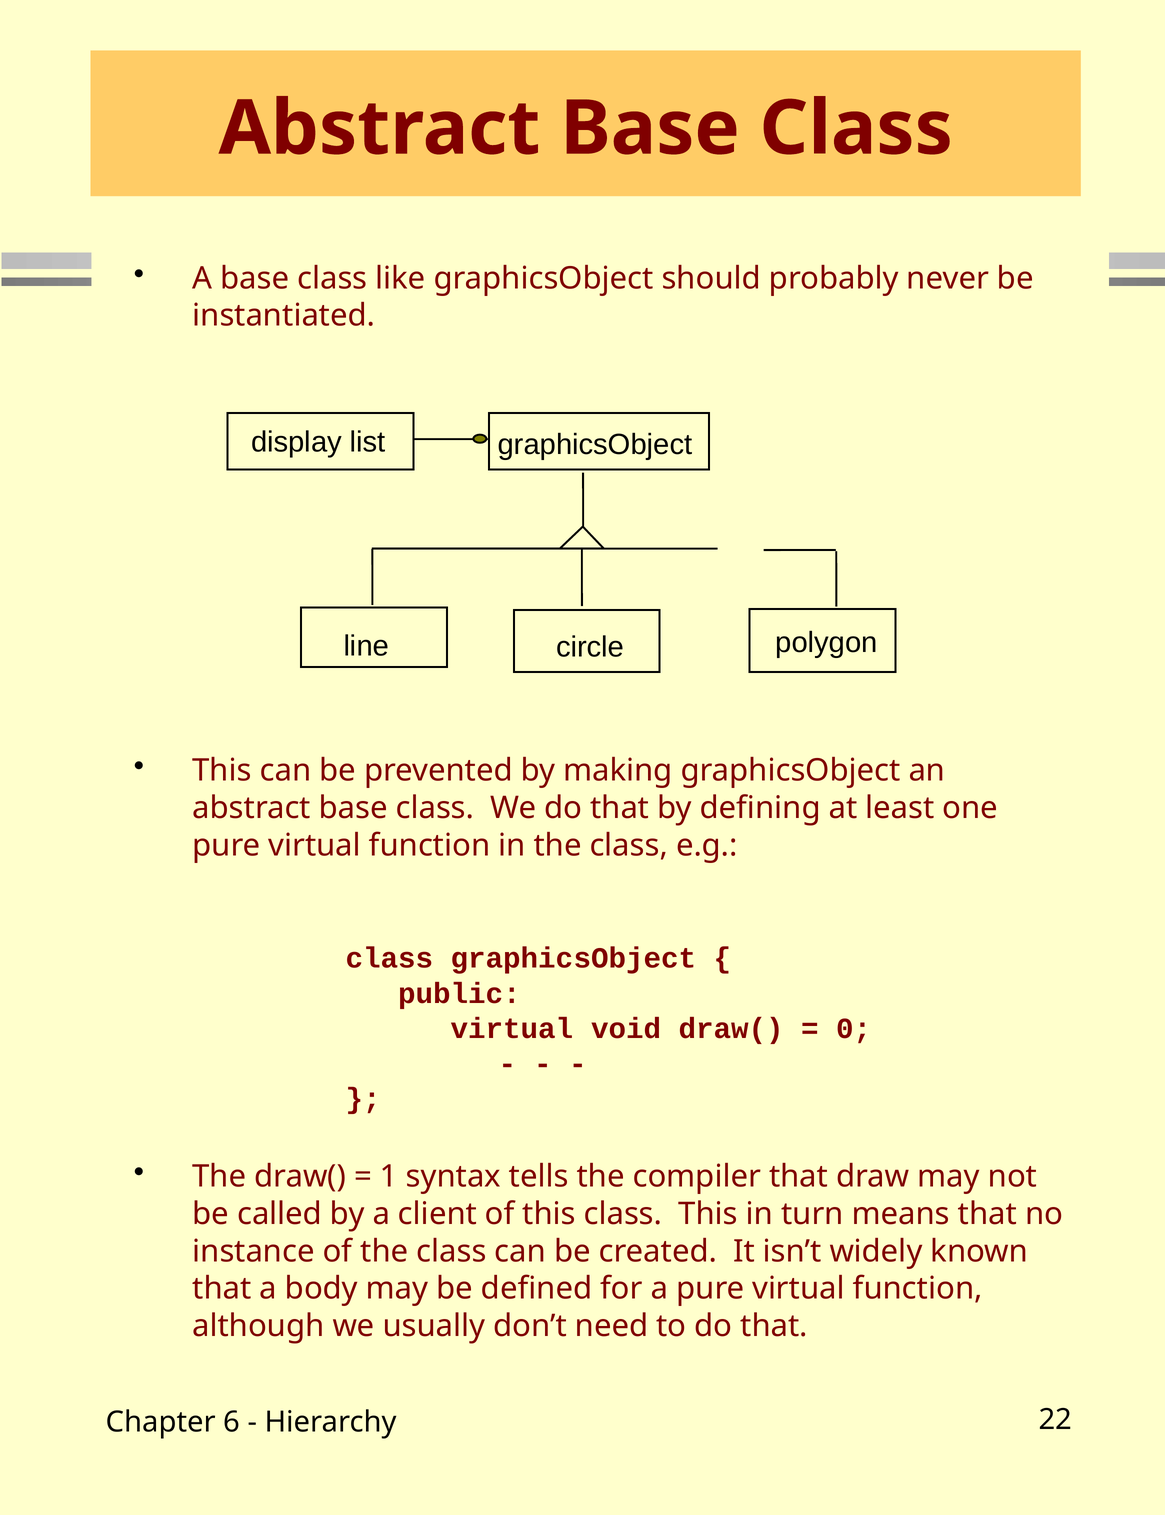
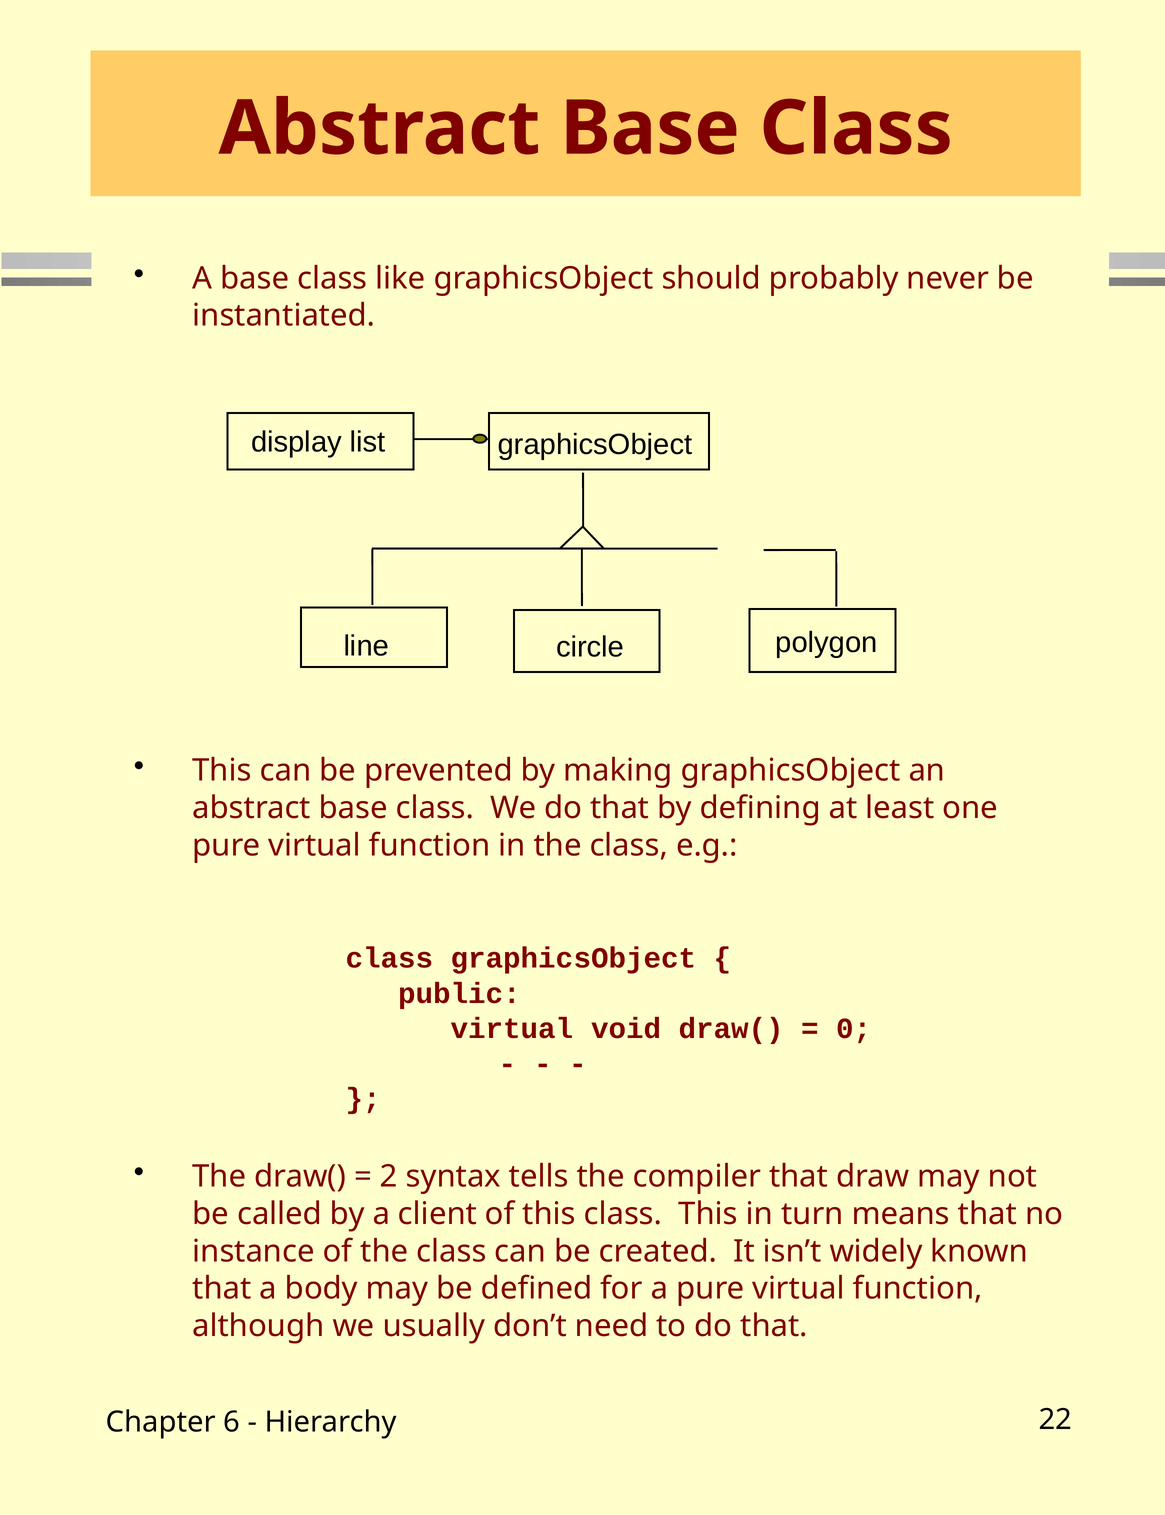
1: 1 -> 2 (389, 1177)
